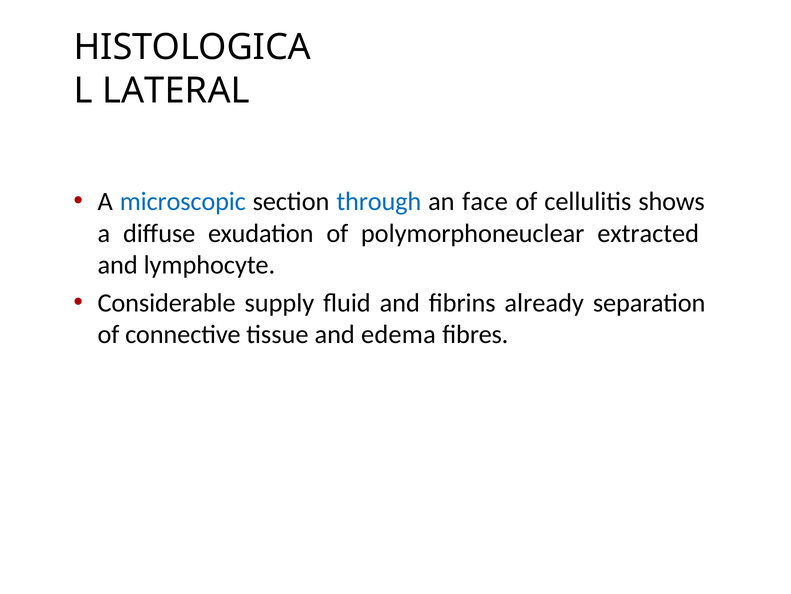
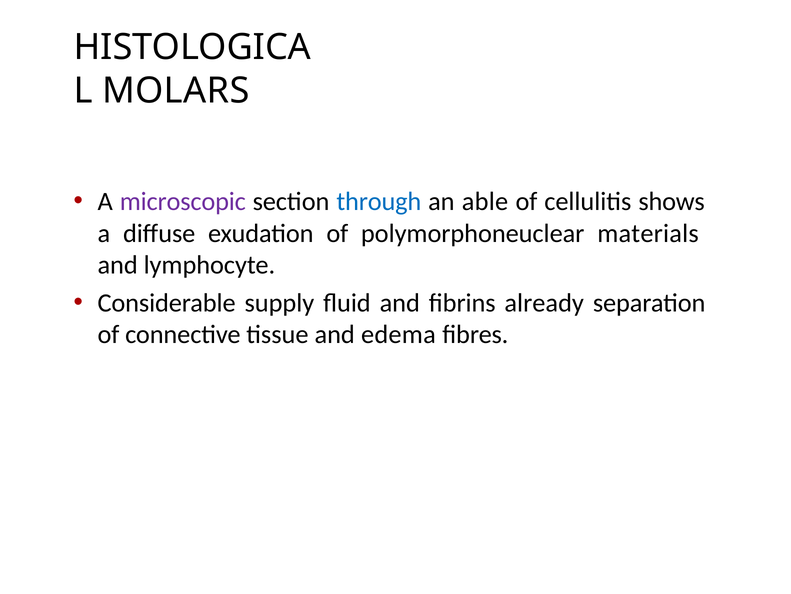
LATERAL: LATERAL -> MOLARS (176, 90)
microscopic colour: blue -> purple (183, 201)
face: face -> able (485, 201)
extracted: extracted -> materials (648, 233)
